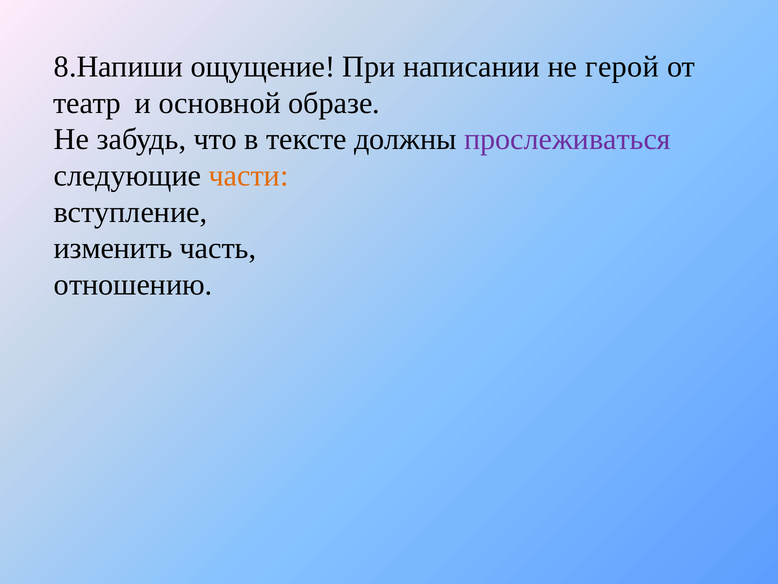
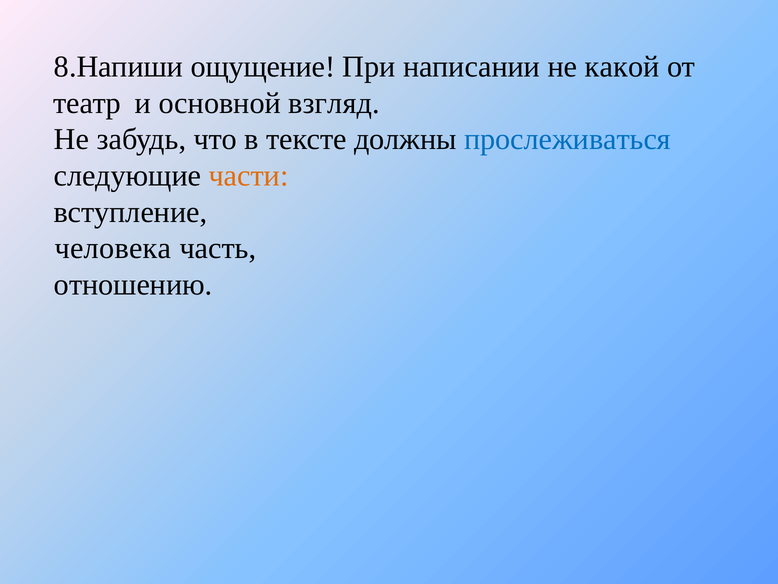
герой: герой -> какой (622, 67)
образе: образе -> взгляд (334, 103)
прослеживаться colour: purple -> blue (567, 139)
изменить: изменить -> человека (113, 248)
